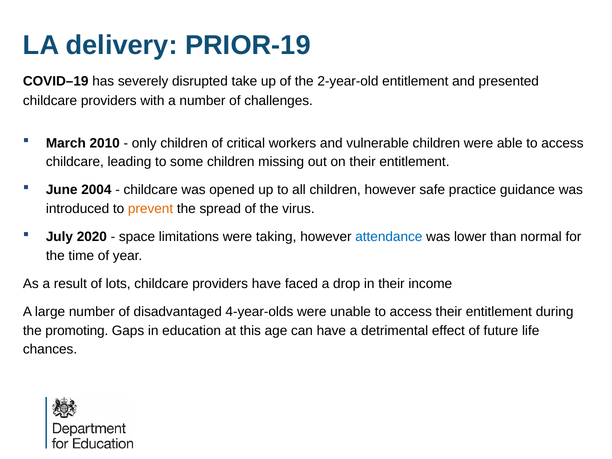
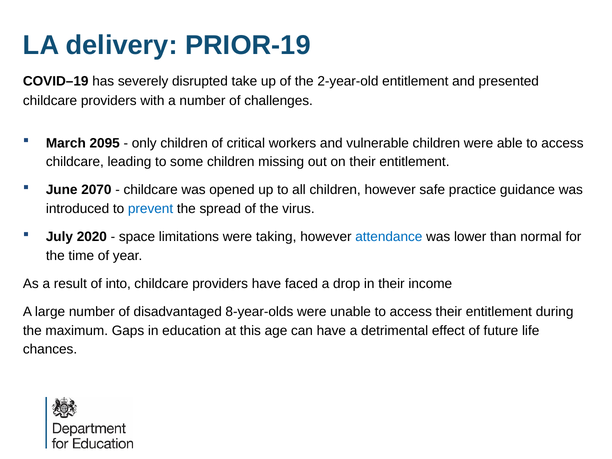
2010: 2010 -> 2095 (105, 143)
2004: 2004 -> 2070 (96, 190)
prevent colour: orange -> blue (151, 209)
lots: lots -> into (118, 284)
4-year-olds: 4-year-olds -> 8-year-olds (259, 312)
promoting: promoting -> maximum (77, 331)
